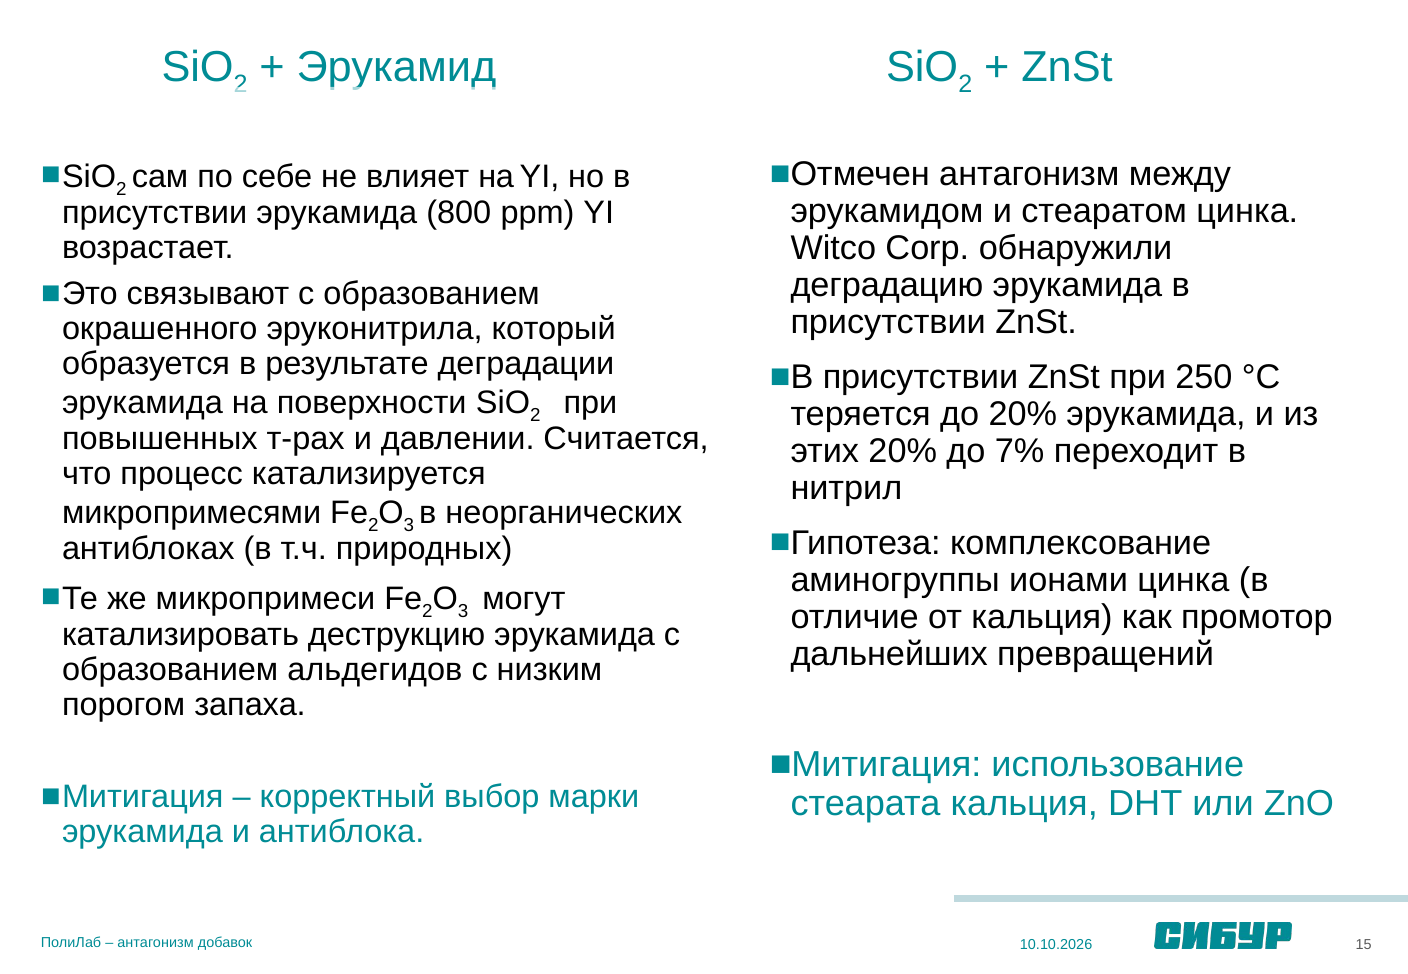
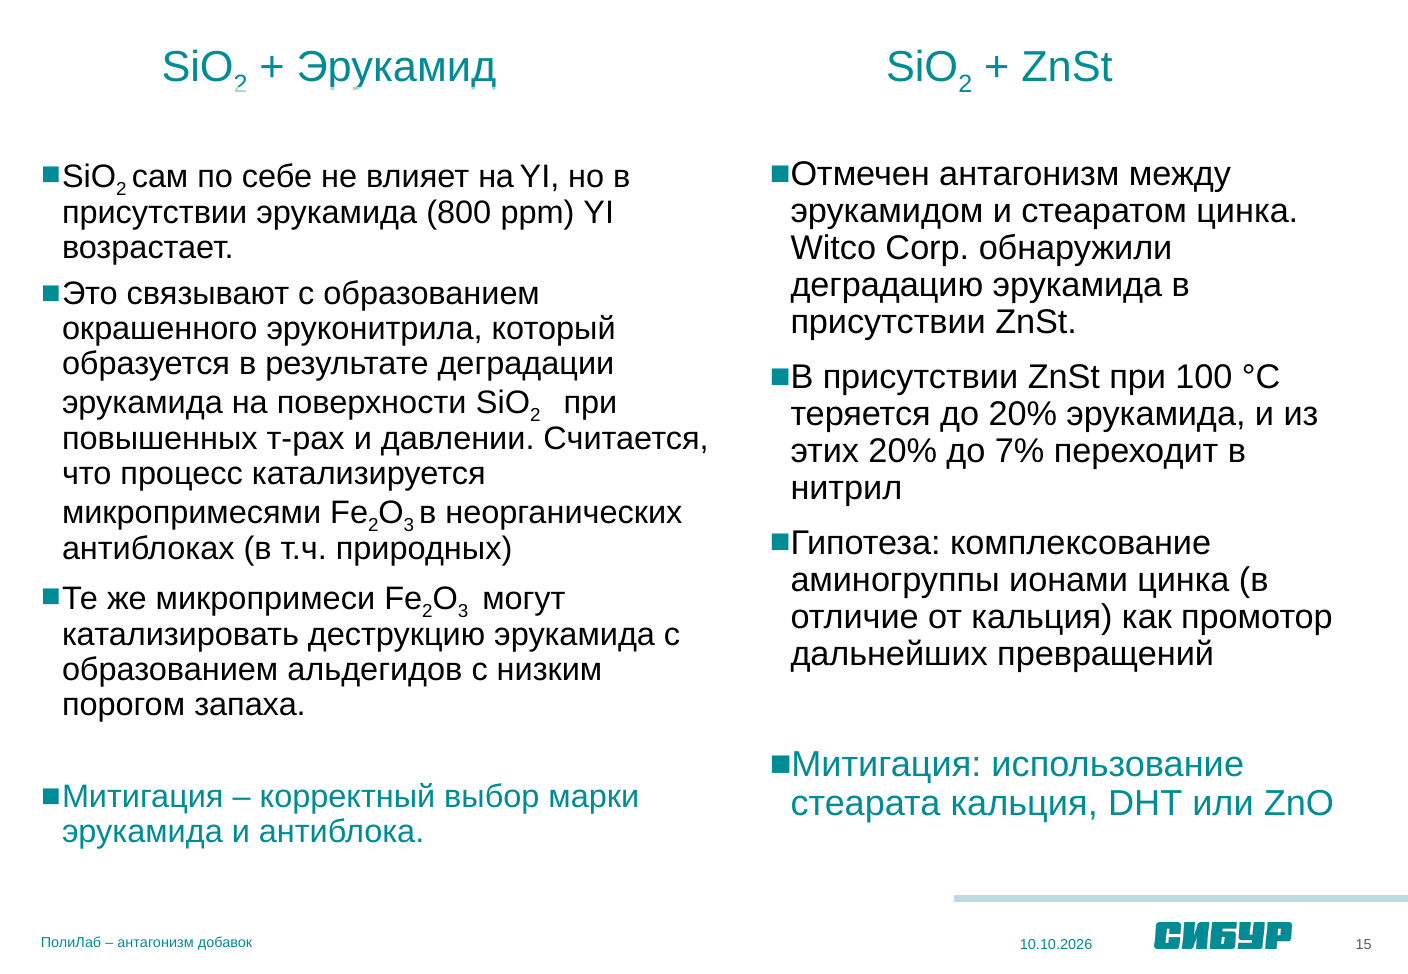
250: 250 -> 100 (1204, 378)
